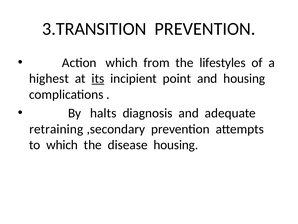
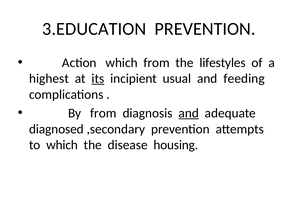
3.TRANSITION: 3.TRANSITION -> 3.EDUCATION (94, 29)
point: point -> usual (177, 78)
and housing: housing -> feeding (244, 78)
By halts: halts -> from (103, 113)
and underline: none -> present (189, 113)
retraining: retraining -> diagnosed (56, 129)
